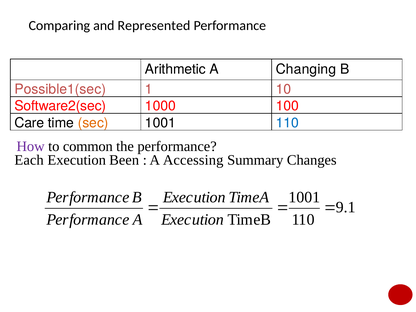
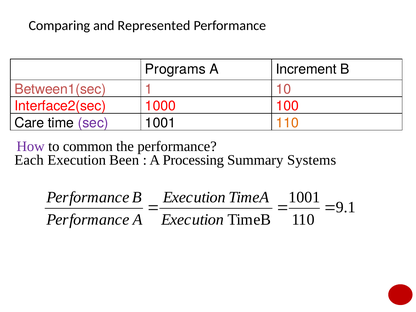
Arithmetic: Arithmetic -> Programs (175, 69)
Changing: Changing -> Increment (306, 69)
Possible1(sec: Possible1(sec -> Between1(sec (60, 89)
Software2(sec: Software2(sec -> Interface2(sec (60, 106)
sec colour: orange -> purple (93, 123)
110 colour: blue -> orange (287, 123)
Accessing: Accessing -> Processing (193, 160)
Changes: Changes -> Systems (312, 160)
